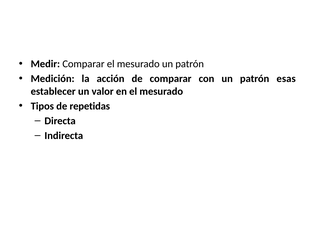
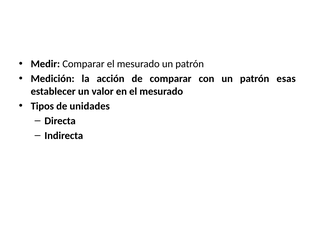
repetidas: repetidas -> unidades (90, 106)
